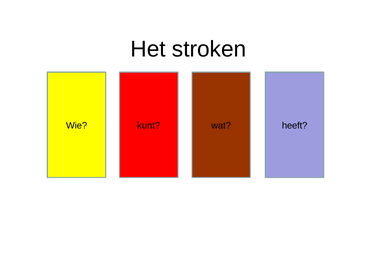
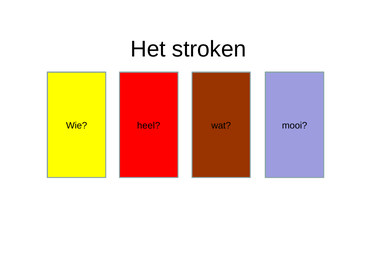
kunt: kunt -> heel (149, 125)
heeft: heeft -> mooi (295, 125)
